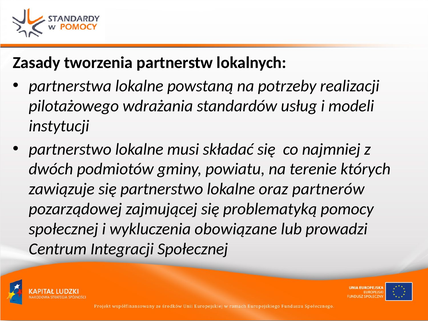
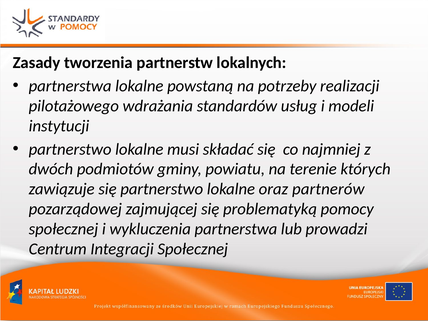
wykluczenia obowiązane: obowiązane -> partnerstwa (236, 229)
